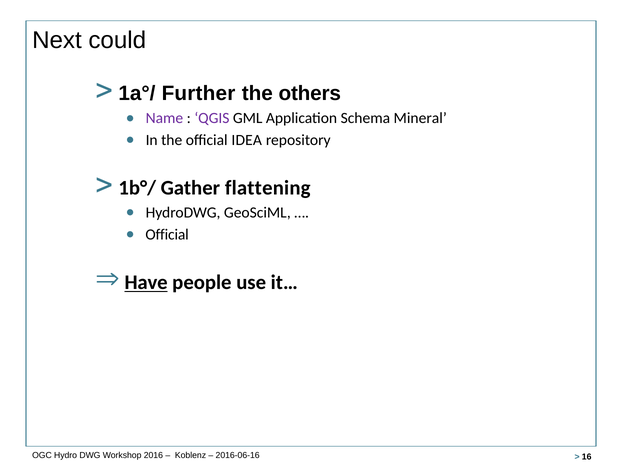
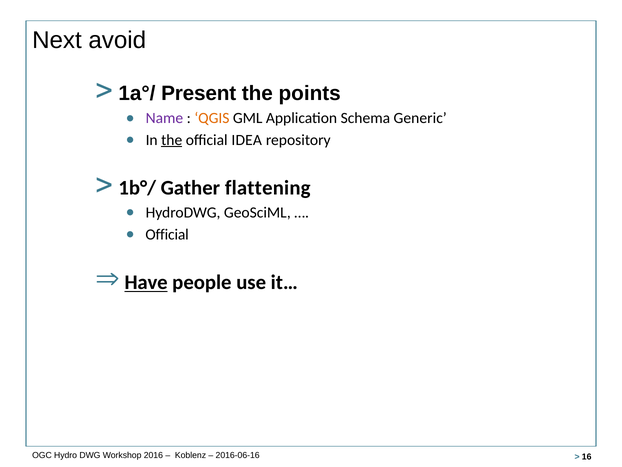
could: could -> avoid (117, 40)
Further: Further -> Present (199, 94)
others: others -> points (310, 94)
QGIS colour: purple -> orange (212, 118)
Mineral: Mineral -> Generic (420, 118)
the underline: none -> present (172, 140)
